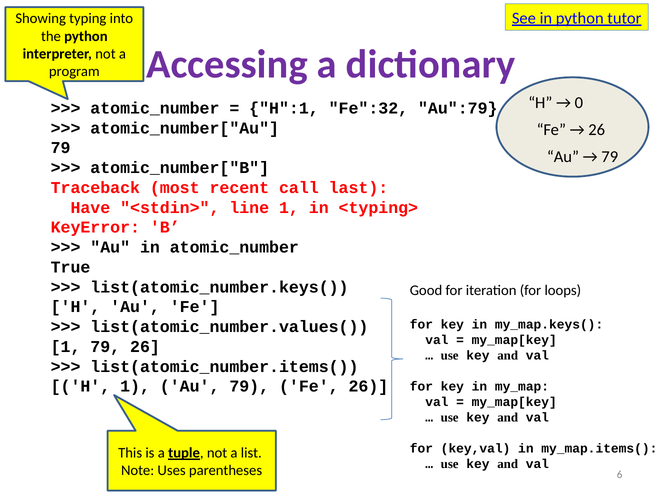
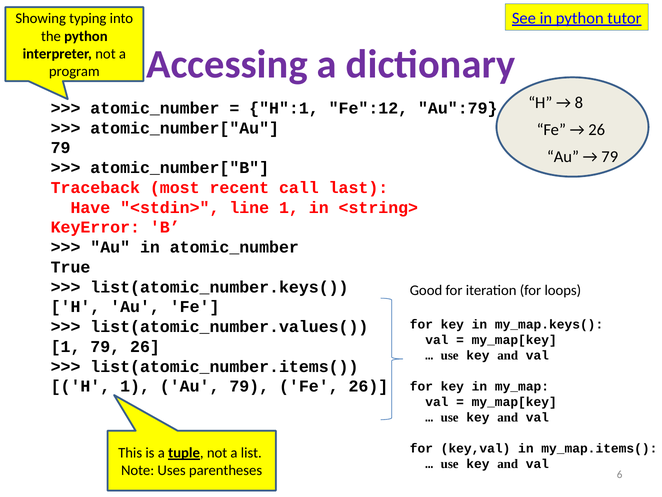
0: 0 -> 8 (579, 103)
Fe":32: Fe":32 -> Fe":12 (368, 108)
<typing>: <typing> -> <string> (378, 207)
